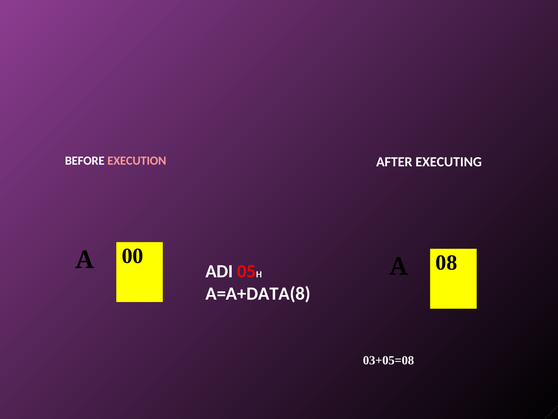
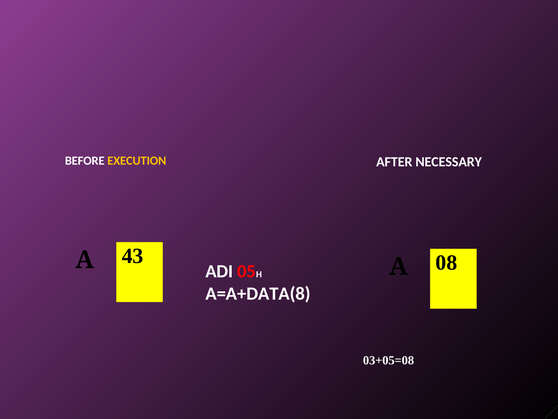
EXECUTION colour: pink -> yellow (137, 161)
EXECUTING: EXECUTING -> NECESSARY (449, 162)
00: 00 -> 43 (133, 256)
